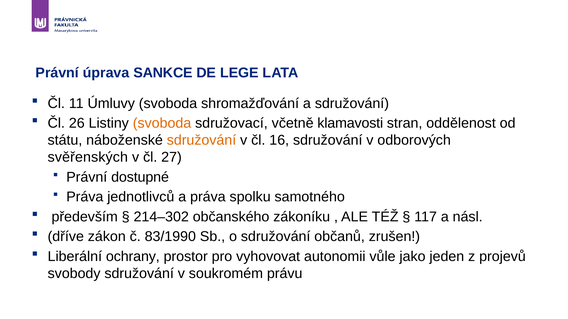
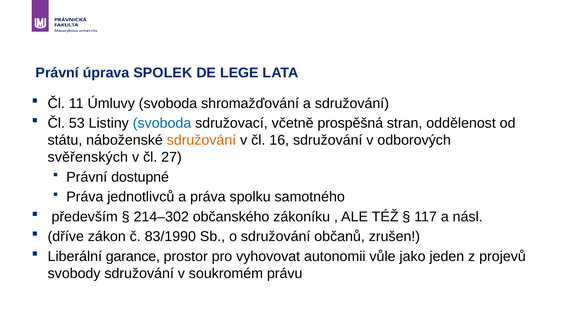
SANKCE: SANKCE -> SPOLEK (163, 73)
26: 26 -> 53 (77, 123)
svoboda colour: orange -> blue (162, 123)
klamavosti: klamavosti -> prospěšná (350, 123)
ochrany: ochrany -> garance (133, 257)
